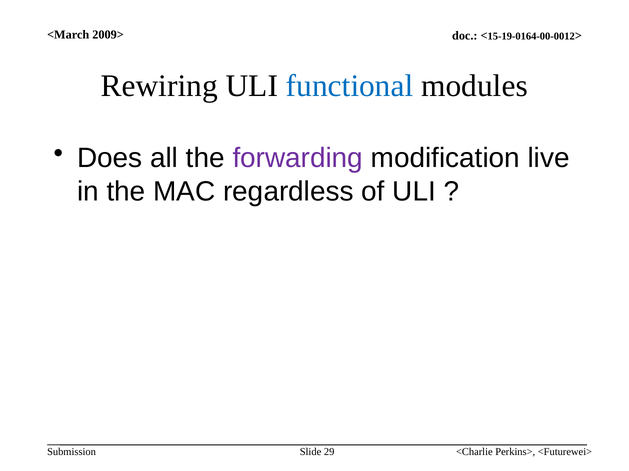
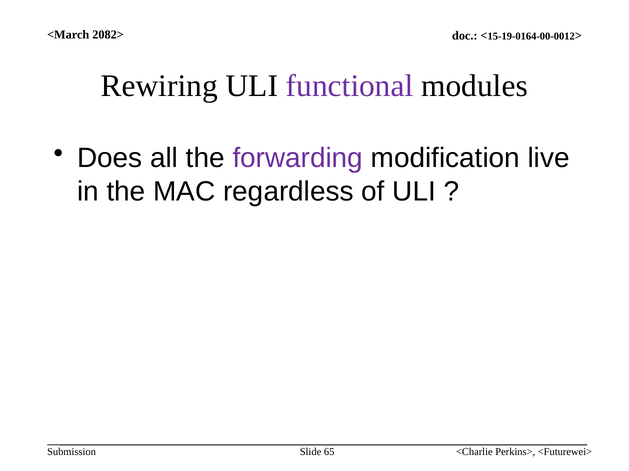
2009>: 2009> -> 2082> (108, 35)
functional colour: blue -> purple (350, 86)
29: 29 -> 65 (329, 452)
